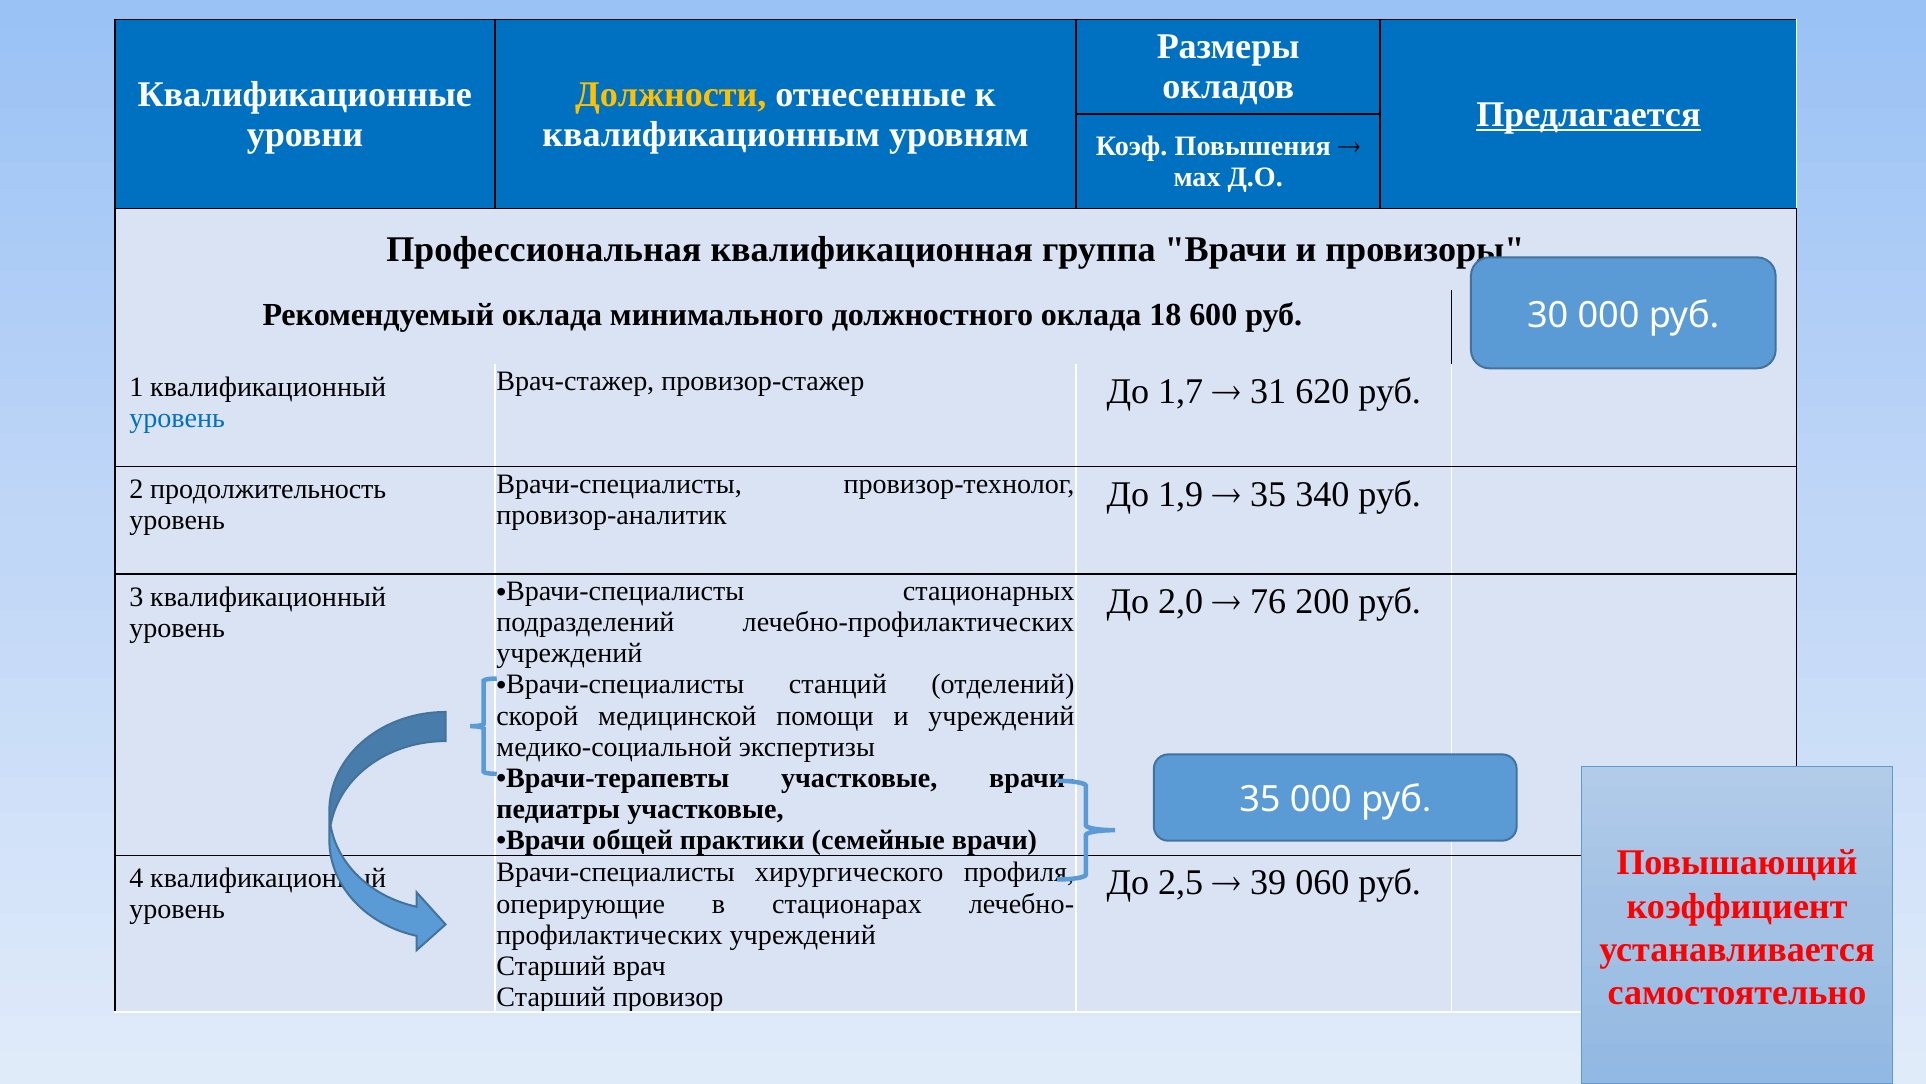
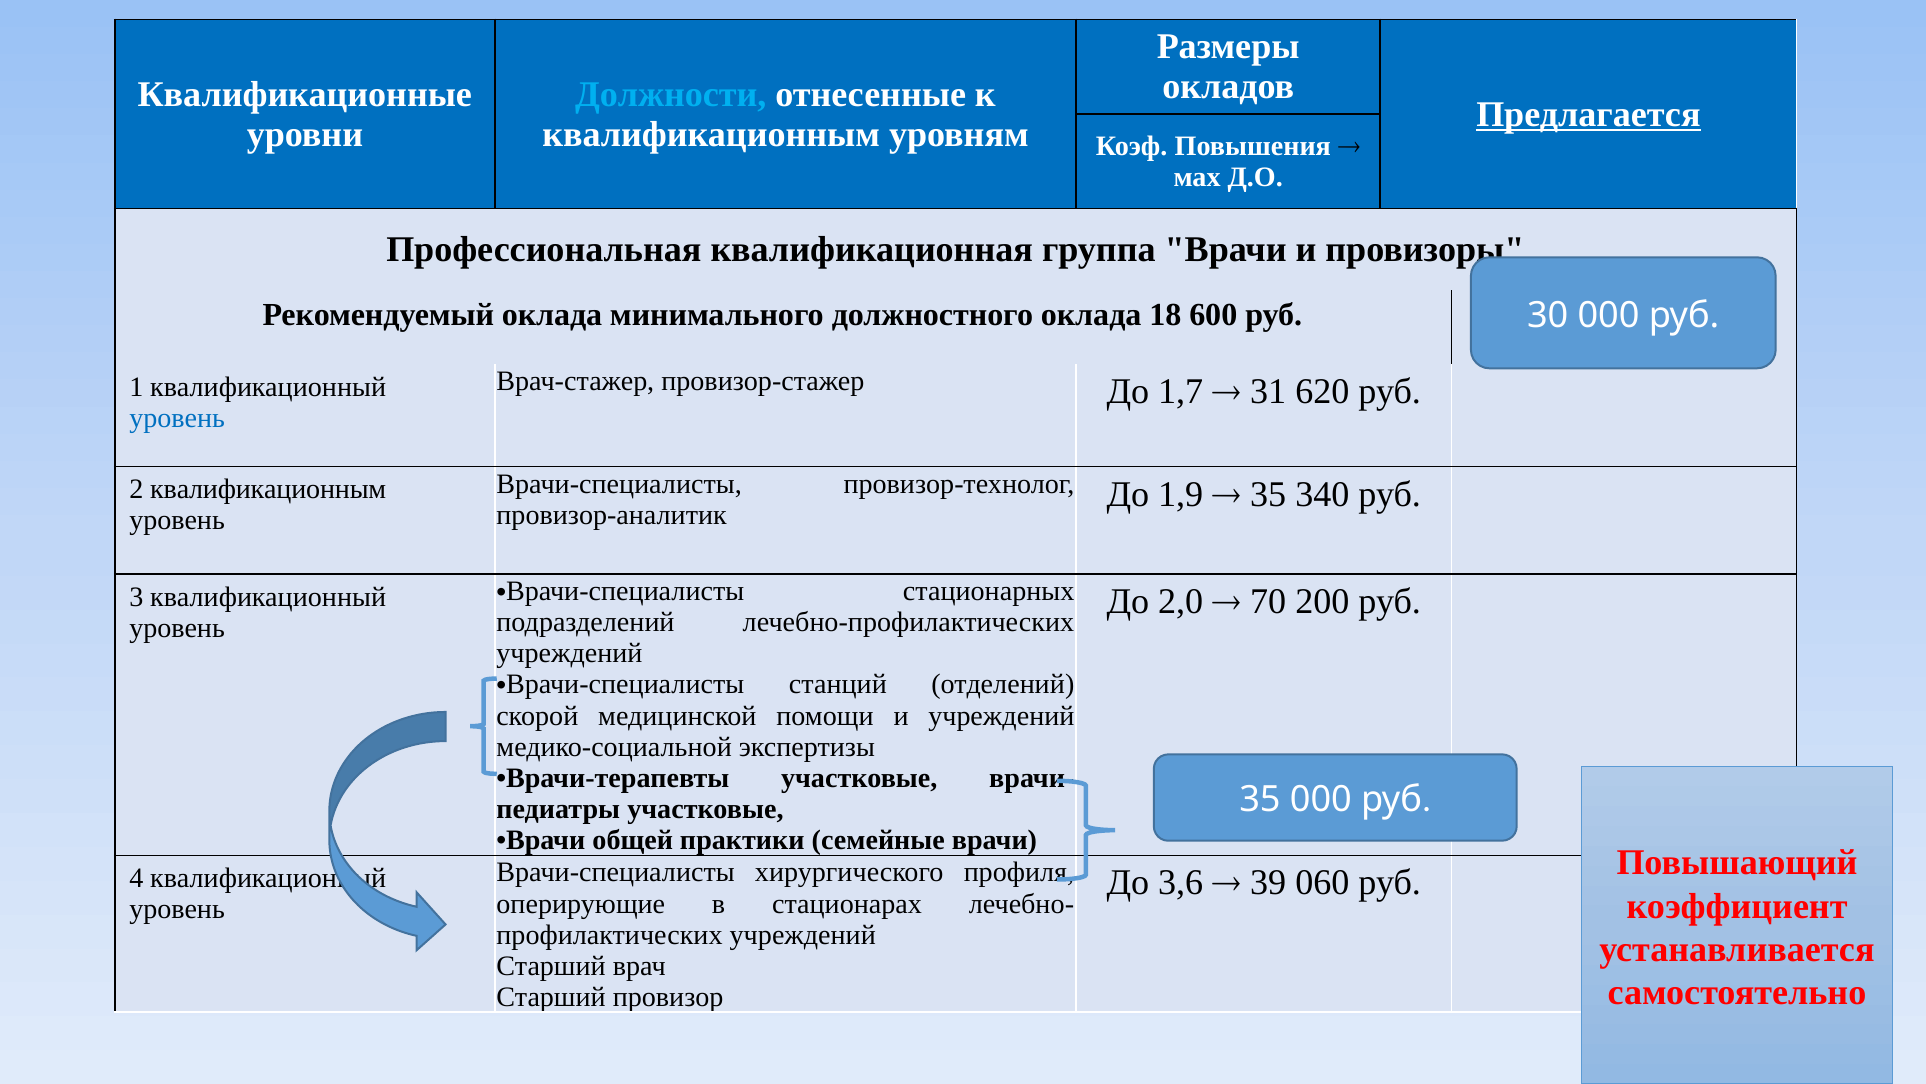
Должности colour: yellow -> light blue (671, 94)
2 продолжительность: продолжительность -> квалификационным (268, 489)
76: 76 -> 70 (1268, 601)
2,5: 2,5 -> 3,6 (1181, 882)
